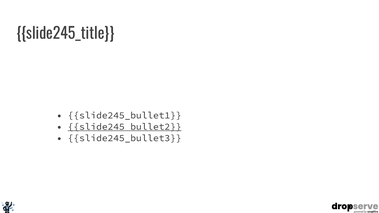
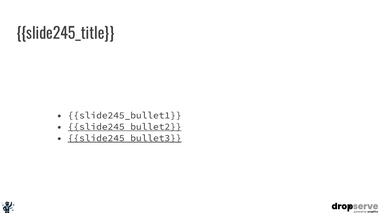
slide245_bullet3 underline: none -> present (125, 138)
